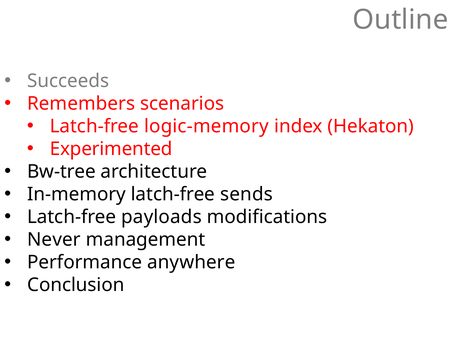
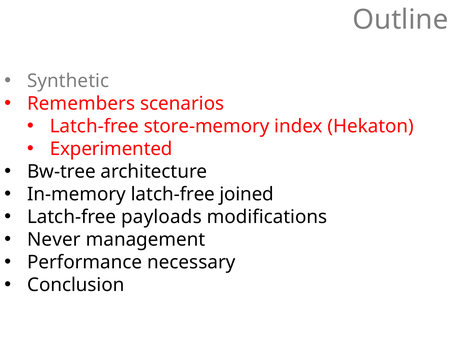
Succeeds: Succeeds -> Synthetic (68, 81)
logic-memory: logic-memory -> store-memory (207, 126)
sends: sends -> joined (247, 194)
anywhere: anywhere -> necessary (191, 262)
